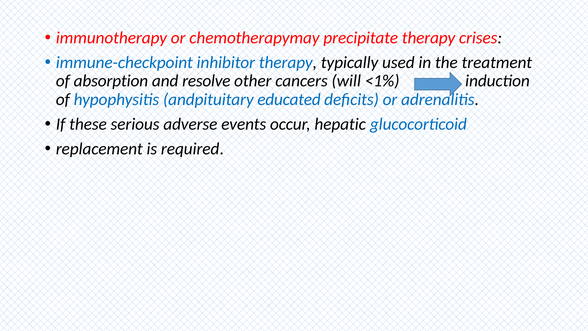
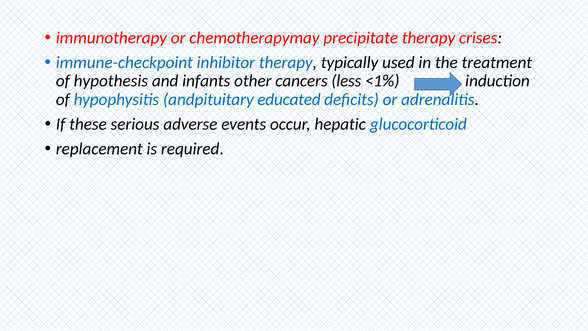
absorption: absorption -> hypothesis (111, 81)
resolve: resolve -> infants (206, 81)
will: will -> less (346, 81)
